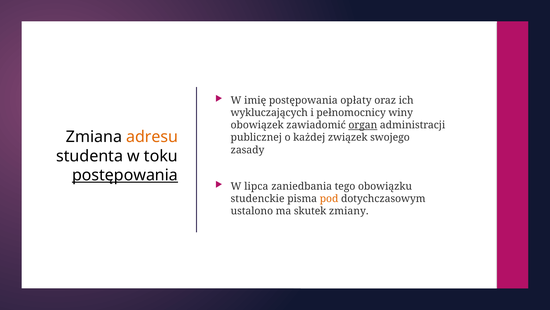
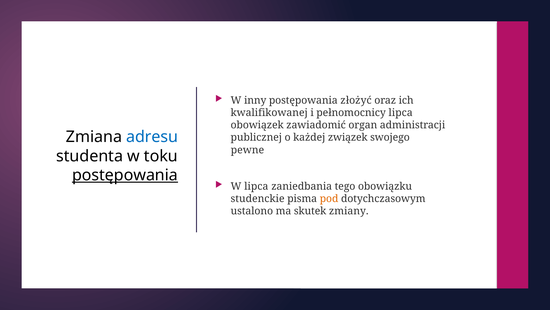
imię: imię -> inny (255, 100)
opłaty: opłaty -> złożyć (356, 100)
wykluczających: wykluczających -> kwalifikowanej (269, 113)
pełnomocnicy winy: winy -> lipca (401, 113)
organ underline: present -> none (363, 125)
adresu colour: orange -> blue (152, 137)
zasady: zasady -> pewne (247, 150)
